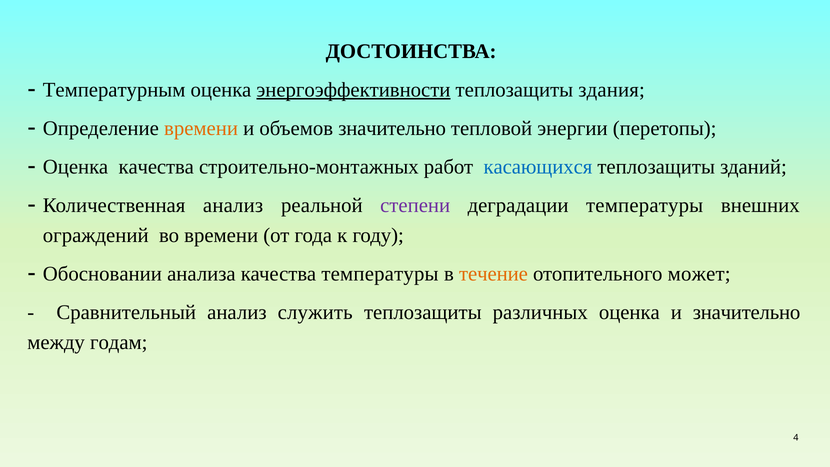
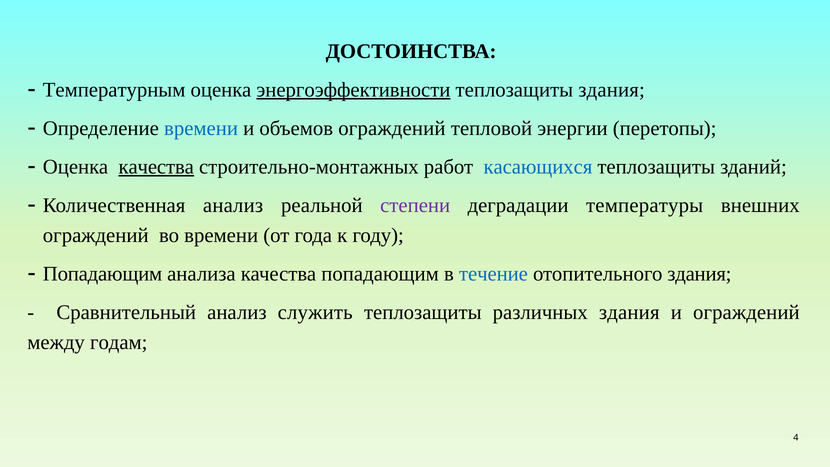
времени colour: orange -> blue (201, 128)
объемов значительно: значительно -> ограждений (392, 128)
качества underline: none -> present (156, 167)
Обосновании: Обосновании -> Попадающим (103, 274)
качества температуры: температуры -> попадающим (380, 274)
течение colour: orange -> blue (493, 274)
отопительного может: может -> здания (699, 274)
различных оценка: оценка -> здания (629, 312)
и значительно: значительно -> ограждений (746, 312)
